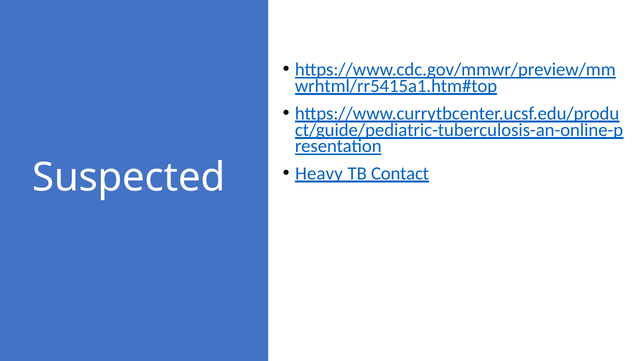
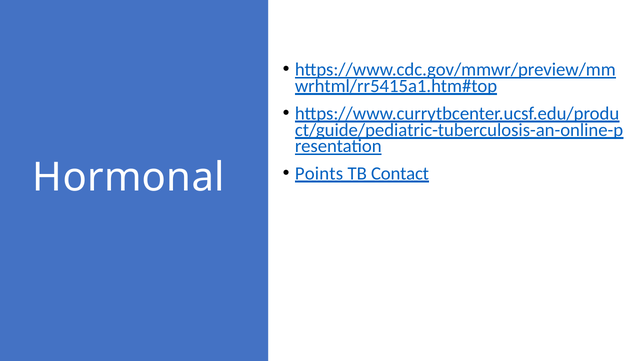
Heavy: Heavy -> Points (319, 174)
Suspected: Suspected -> Hormonal (129, 177)
